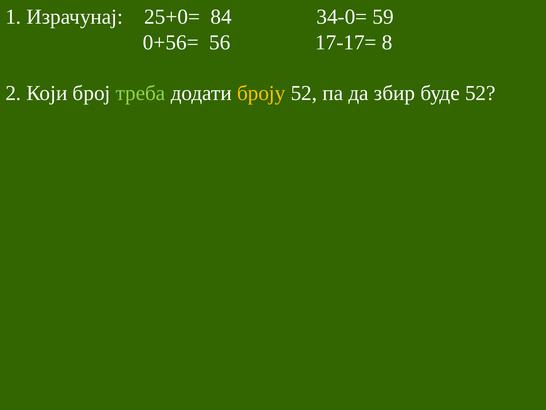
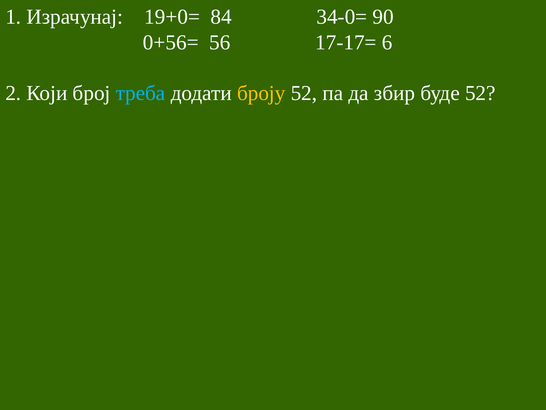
25+0=: 25+0= -> 19+0= (172, 17)
59: 59 -> 90 (383, 17)
8: 8 -> 6 (387, 42)
треба colour: light green -> light blue (141, 93)
